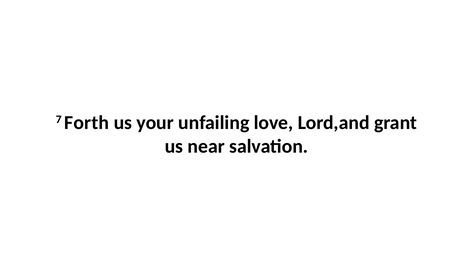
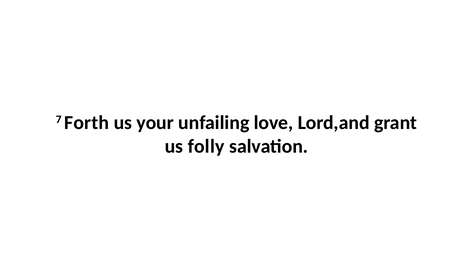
near: near -> folly (206, 146)
